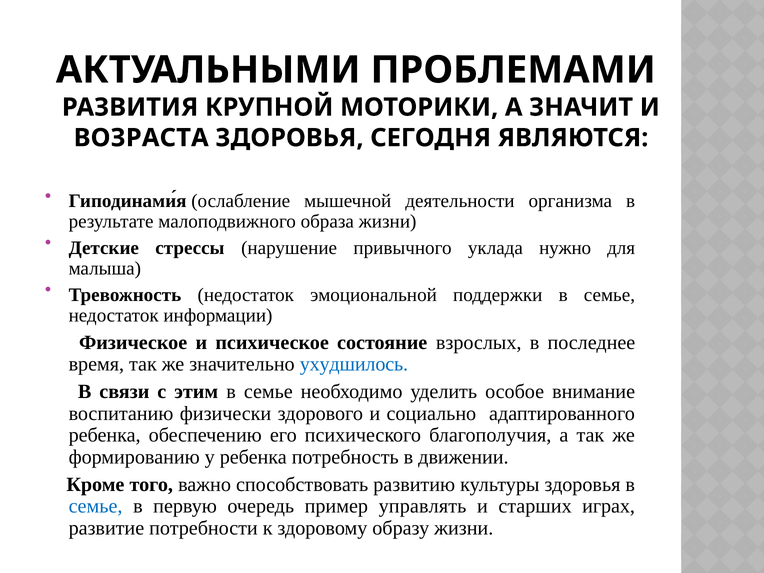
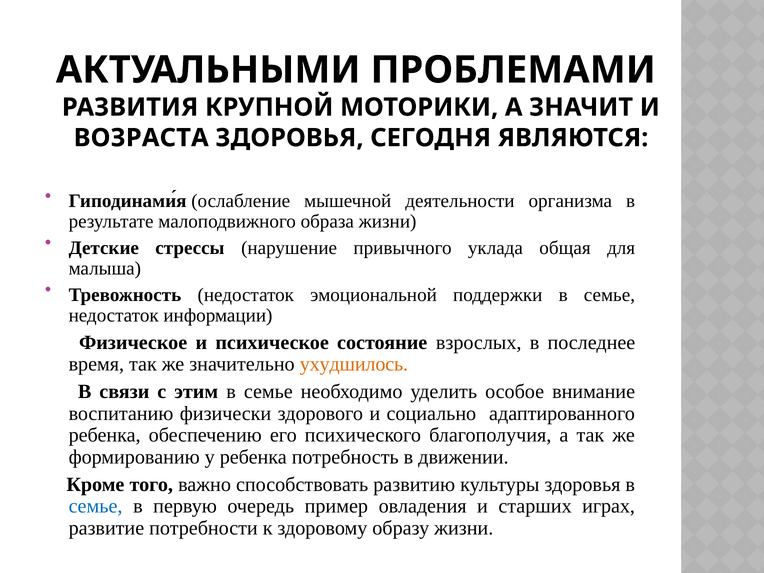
нужно: нужно -> общая (565, 248)
ухудшилось colour: blue -> orange (354, 364)
управлять: управлять -> овладения (423, 506)
